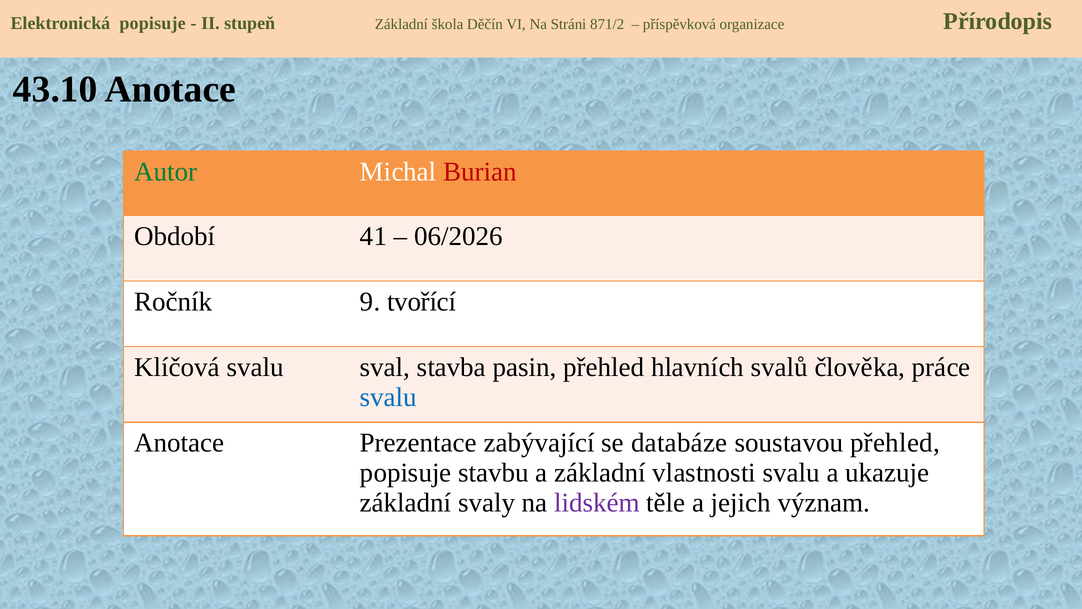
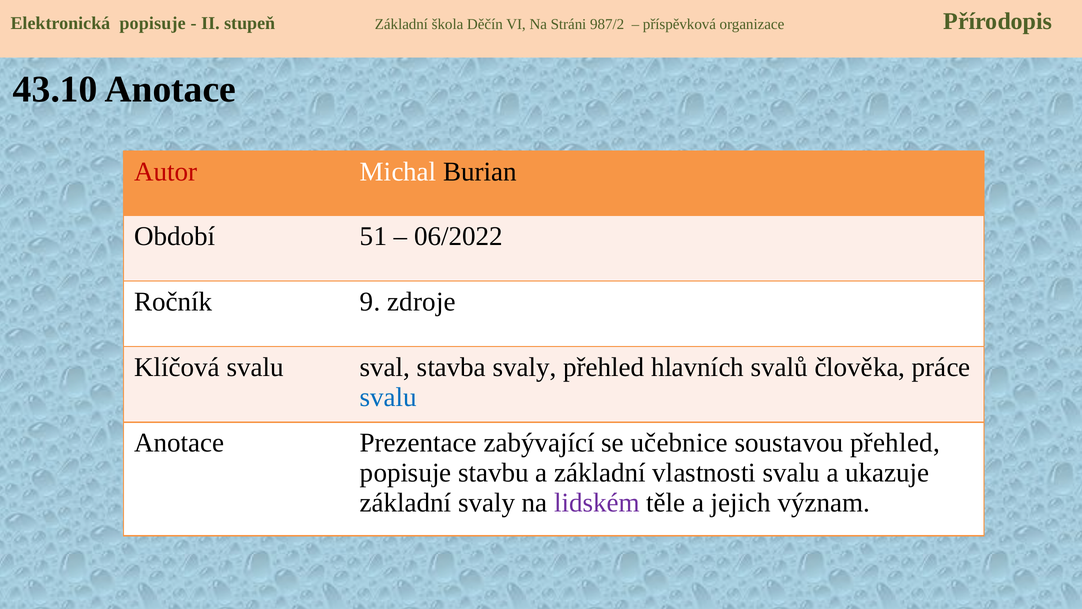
871/2: 871/2 -> 987/2 (607, 24)
Autor colour: green -> red (166, 172)
Burian colour: red -> black (480, 172)
41: 41 -> 51 (374, 236)
06/2026: 06/2026 -> 06/2022 (458, 236)
tvořící: tvořící -> zdroje (421, 302)
stavba pasin: pasin -> svaly (525, 367)
databáze: databáze -> učebnice (679, 443)
